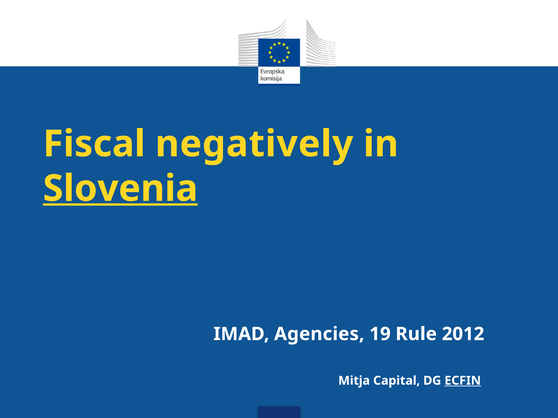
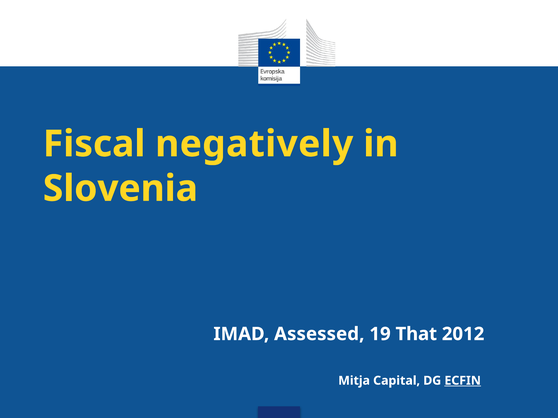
Slovenia underline: present -> none (120, 189)
Agencies: Agencies -> Assessed (319, 334)
Rule: Rule -> That (416, 334)
